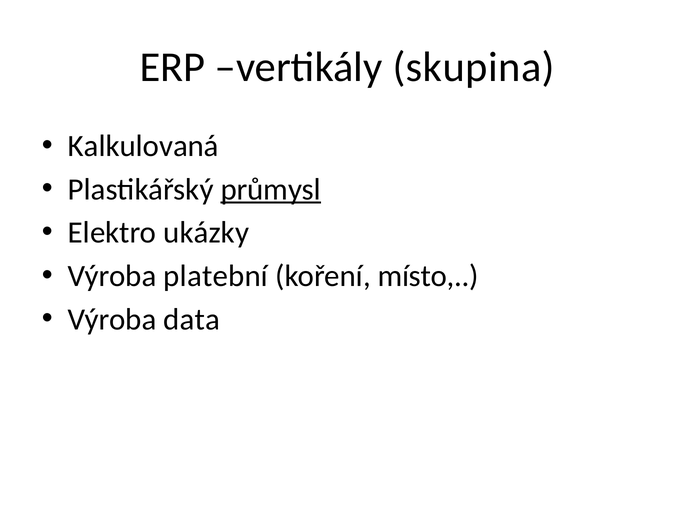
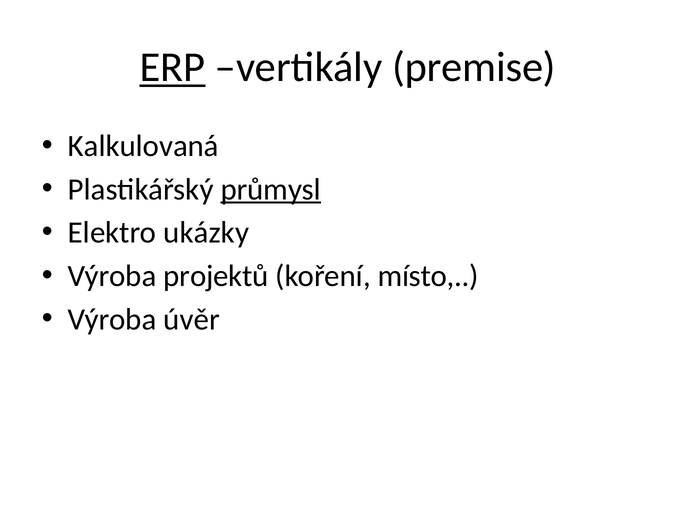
ERP underline: none -> present (172, 67)
skupina: skupina -> premise (474, 67)
platební: platební -> projektů (216, 276)
data: data -> úvěr (192, 319)
